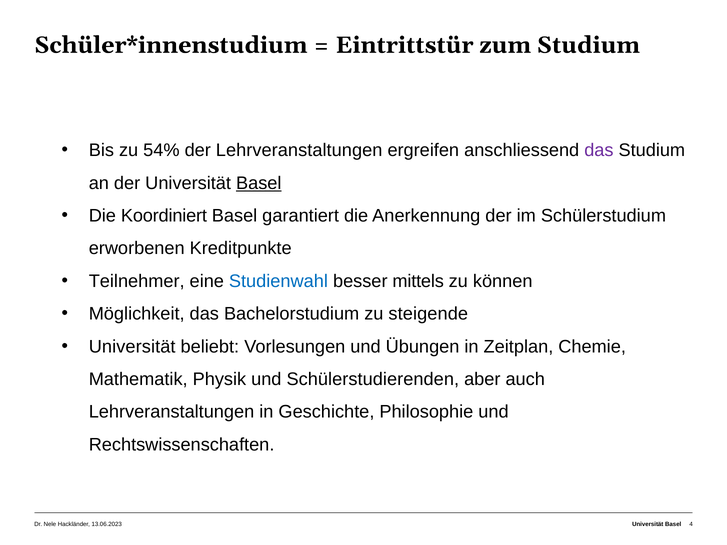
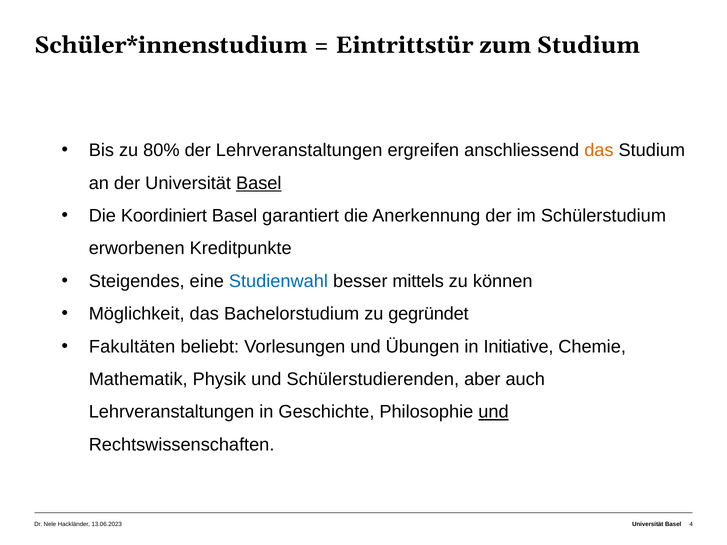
54%: 54% -> 80% (161, 150)
das colour: purple -> orange (599, 150)
Teilnehmer: Teilnehmer -> Steigendes (137, 281)
steigende: steigende -> gegründet (428, 314)
Universität: Universität -> Fakultäten (132, 347)
Zeitplan: Zeitplan -> Initiative (519, 347)
und underline: none -> present (493, 412)
